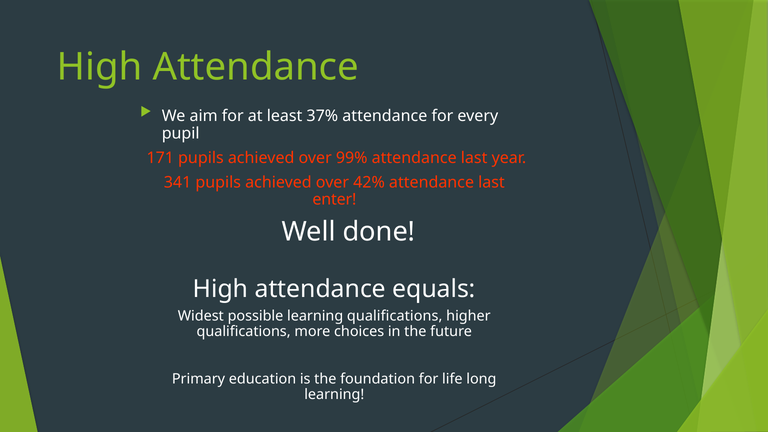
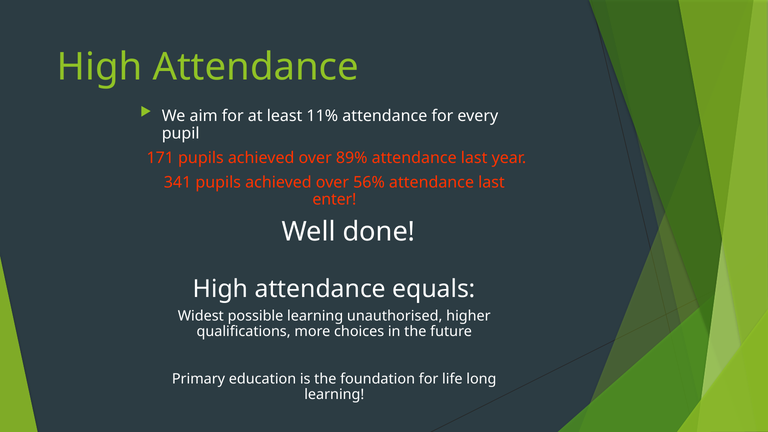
37%: 37% -> 11% (322, 116)
99%: 99% -> 89% (352, 158)
42%: 42% -> 56% (369, 182)
learning qualifications: qualifications -> unauthorised (395, 316)
